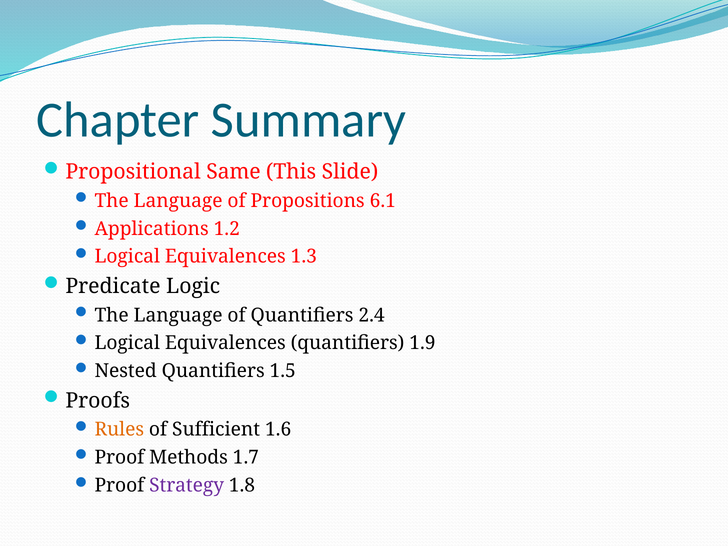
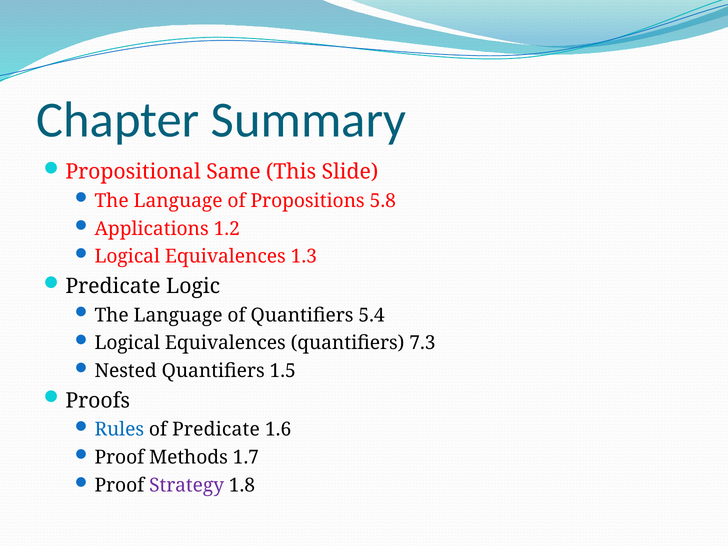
6.1: 6.1 -> 5.8 (383, 201)
2.4: 2.4 -> 5.4 (372, 315)
1.9: 1.9 -> 7.3 (422, 343)
Rules colour: orange -> blue (119, 430)
of Sufficient: Sufficient -> Predicate (216, 430)
